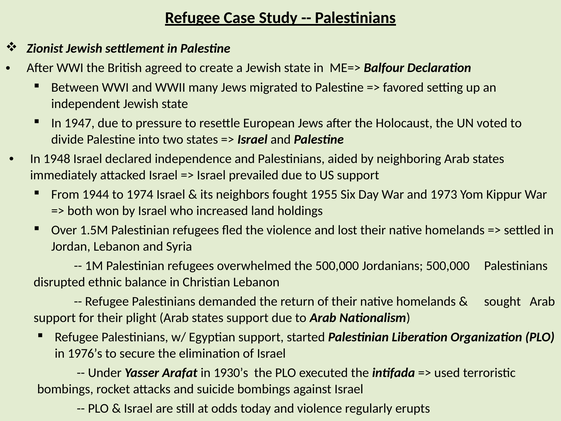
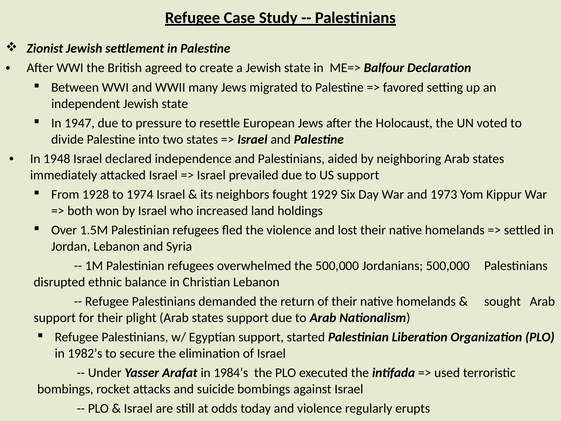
1944: 1944 -> 1928 (96, 194)
1955: 1955 -> 1929 (324, 194)
1976’s: 1976’s -> 1982’s (85, 353)
1930’s: 1930’s -> 1984’s (231, 373)
